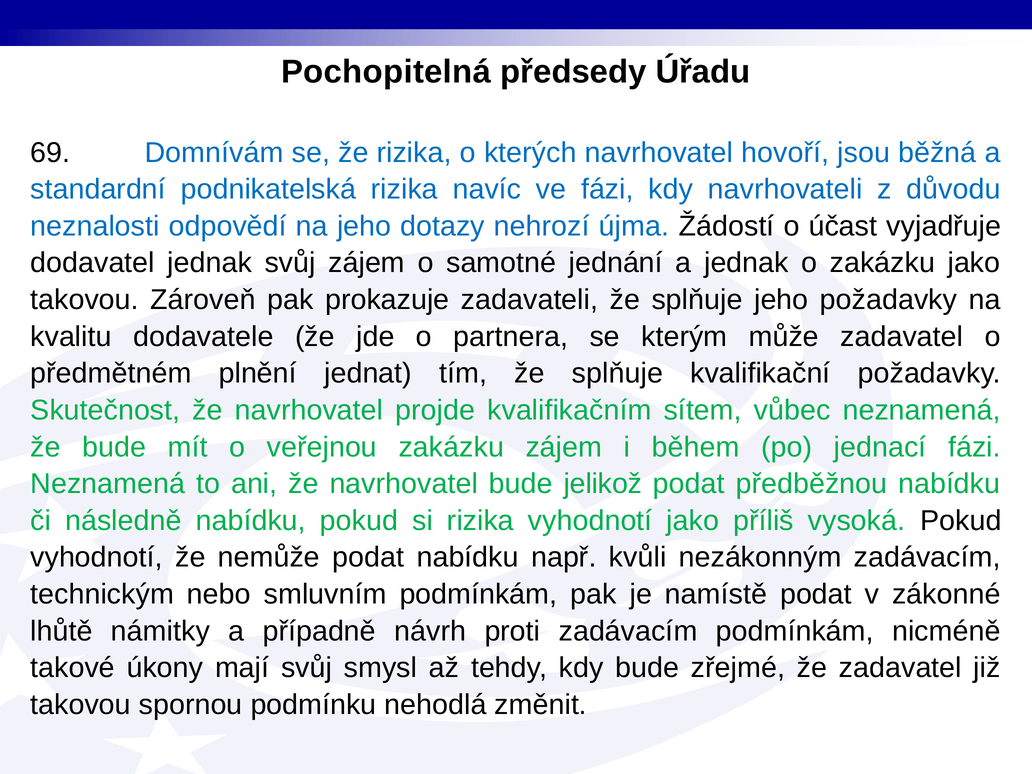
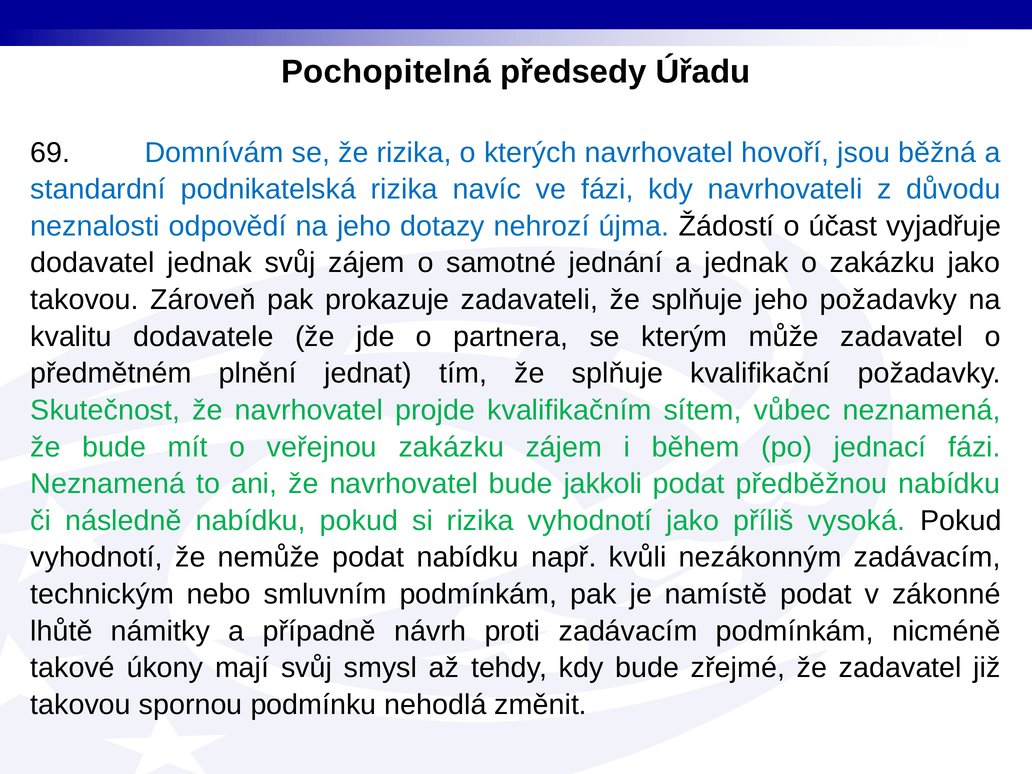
jelikož: jelikož -> jakkoli (603, 484)
